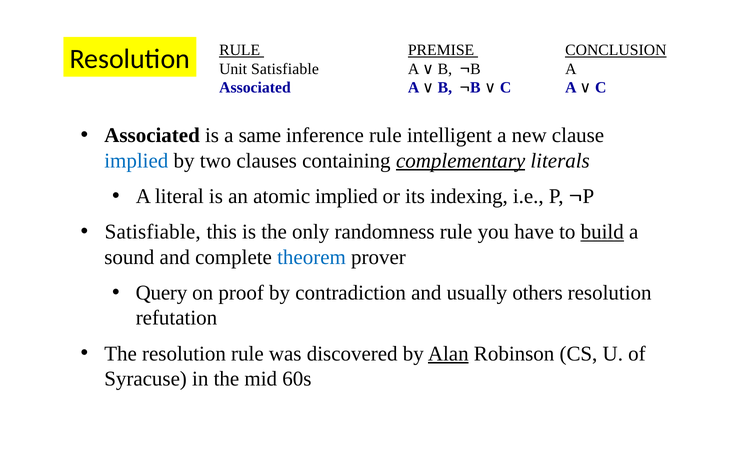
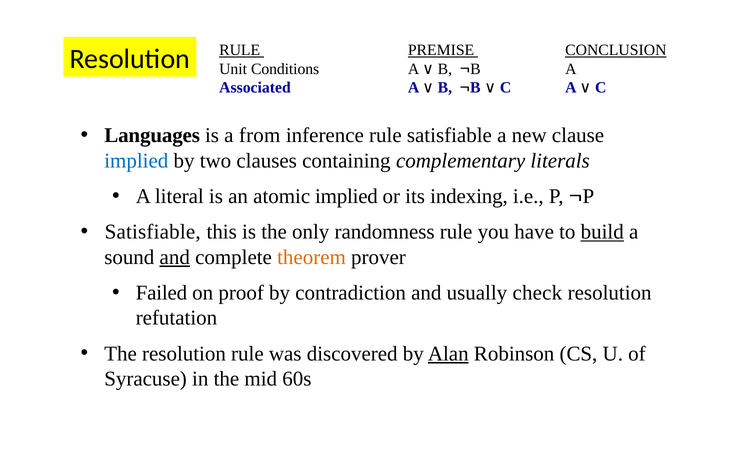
Unit Satisfiable: Satisfiable -> Conditions (285, 69)
Associated: Associated -> Languages (152, 136)
same: same -> from (260, 136)
rule intelligent: intelligent -> satisfiable (449, 136)
complementary underline: present -> none (461, 161)
and underline: none -> present (175, 257)
theorem colour: blue -> orange (312, 257)
Query: Query -> Failed (161, 293)
others: others -> check (537, 293)
